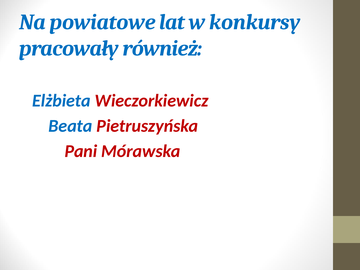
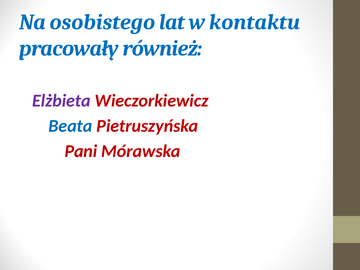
powiatowe: powiatowe -> osobistego (102, 22)
konkursy: konkursy -> kontaktu (255, 22)
Elżbieta colour: blue -> purple (61, 101)
